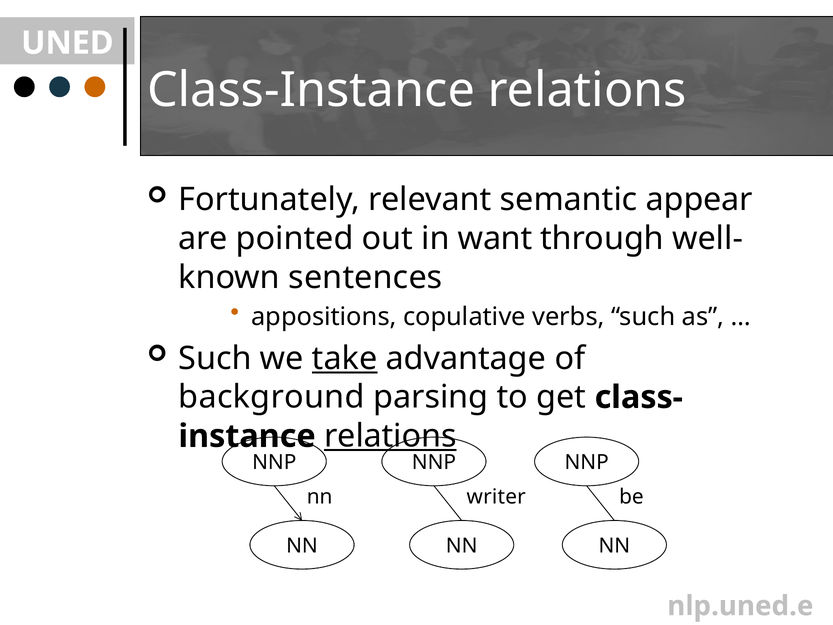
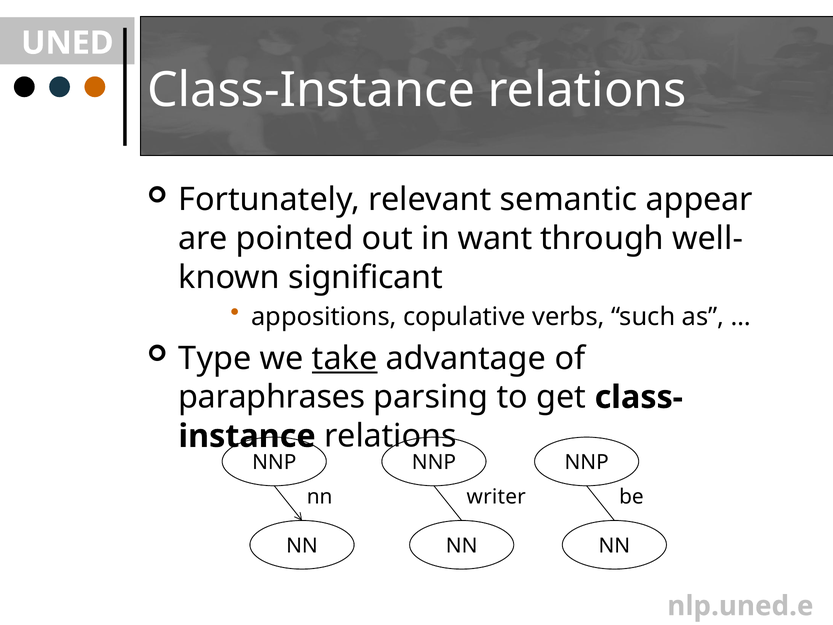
sentences: sentences -> significant (366, 277)
Such: Such -> Type (215, 358)
background: background -> paraphrases (272, 397)
relations underline: present -> none (390, 436)
